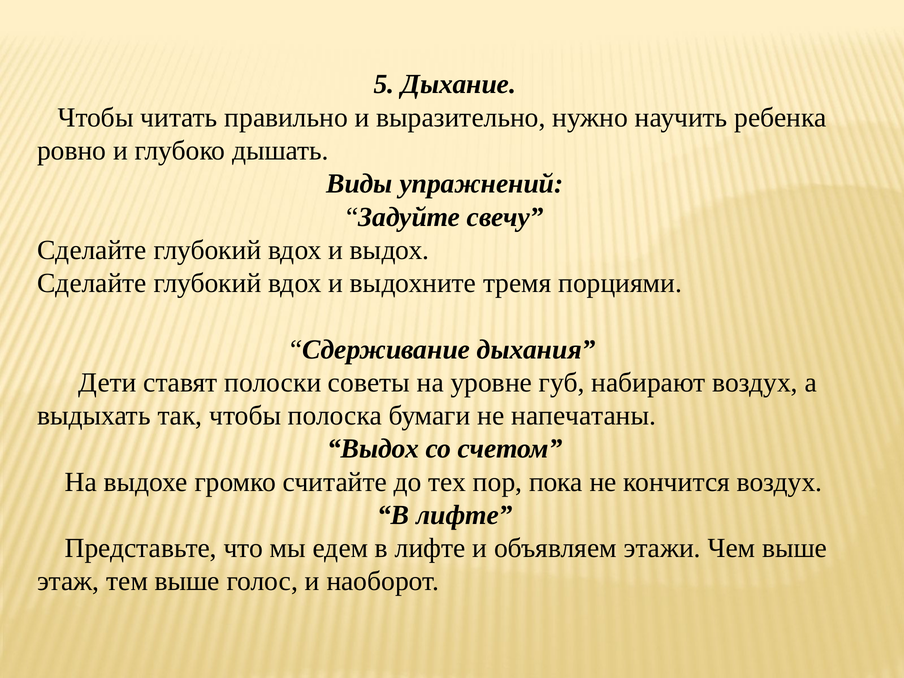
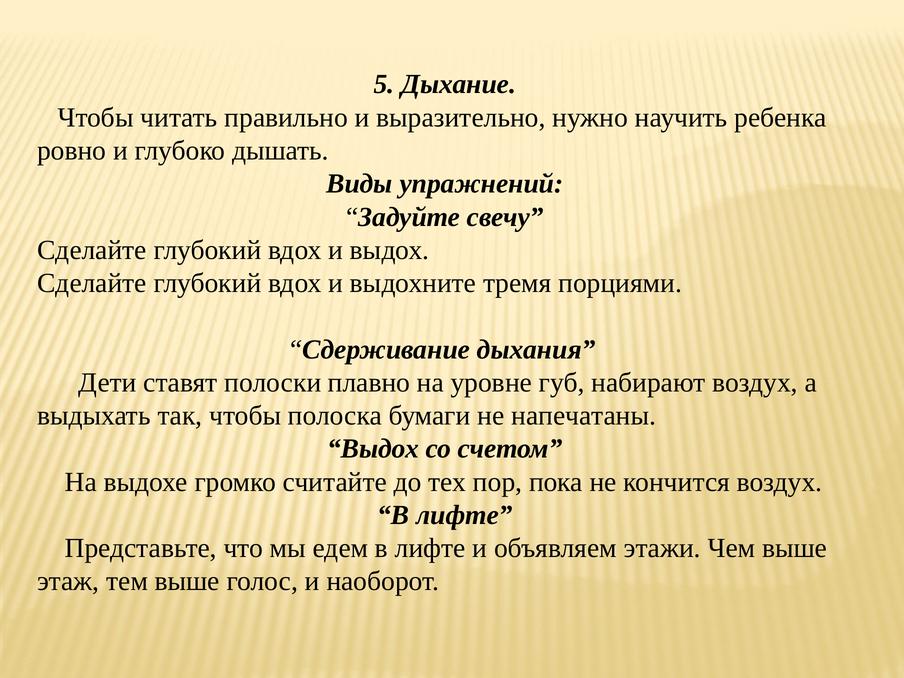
советы: советы -> плавно (369, 383)
